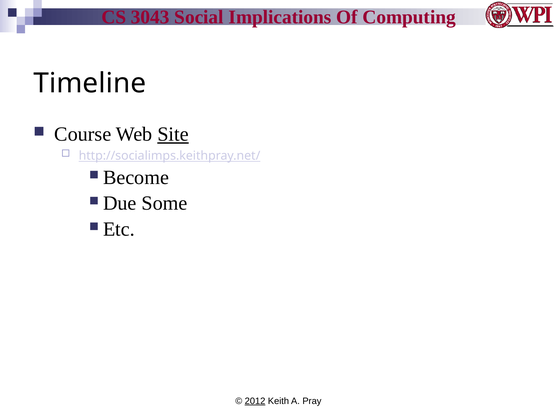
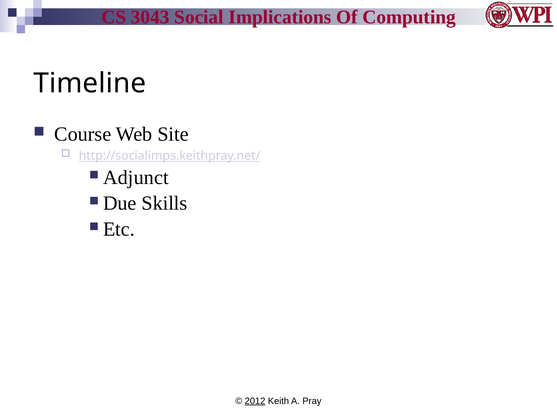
Site underline: present -> none (173, 134)
Become: Become -> Adjunct (136, 178)
Some: Some -> Skills (164, 203)
